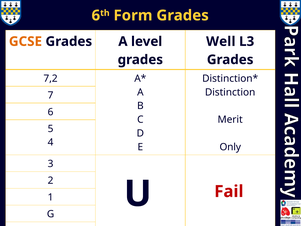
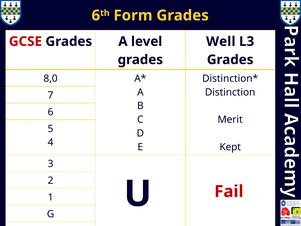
GCSE colour: orange -> red (25, 41)
7,2: 7,2 -> 8,0 (51, 78)
Only: Only -> Kept (230, 147)
